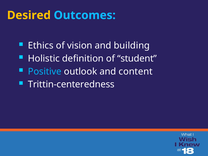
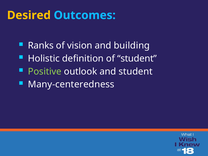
Ethics: Ethics -> Ranks (41, 46)
Positive colour: light blue -> light green (45, 71)
and content: content -> student (136, 71)
Trittin-centeredness: Trittin-centeredness -> Many-centeredness (71, 84)
